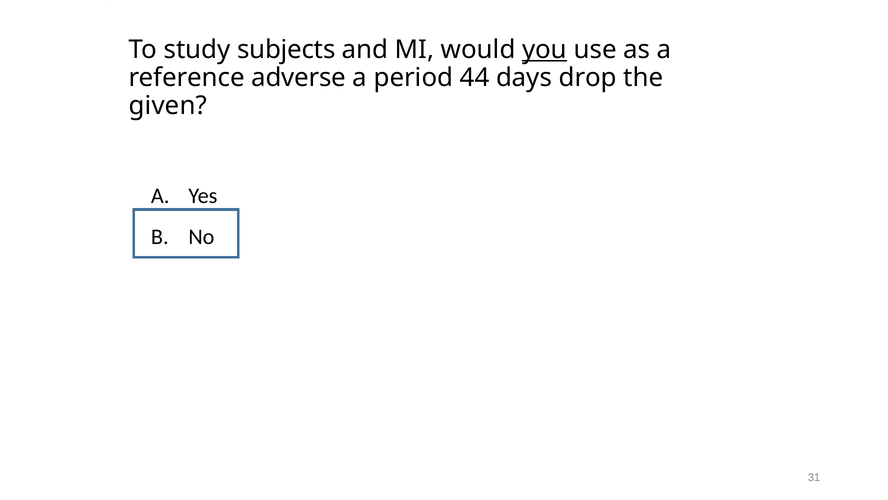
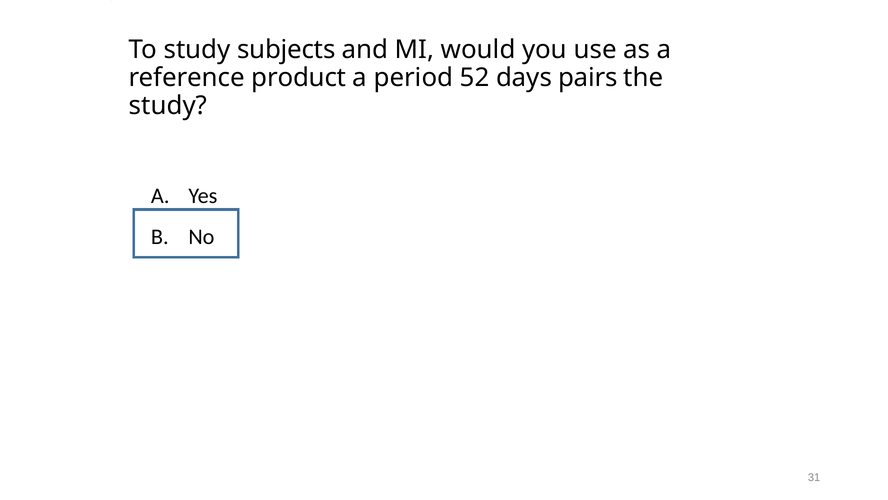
you underline: present -> none (545, 50)
adverse: adverse -> product (299, 78)
44: 44 -> 52 (475, 78)
drop: drop -> pairs (588, 78)
given: given -> study (168, 106)
